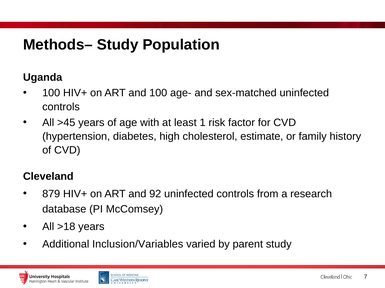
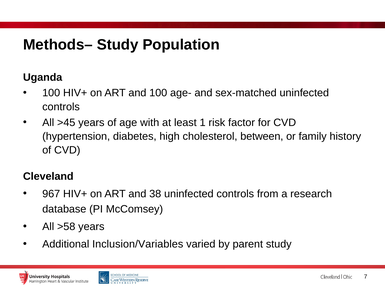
estimate: estimate -> between (262, 137)
879: 879 -> 967 (51, 194)
92: 92 -> 38 (155, 194)
>18: >18 -> >58 (66, 227)
